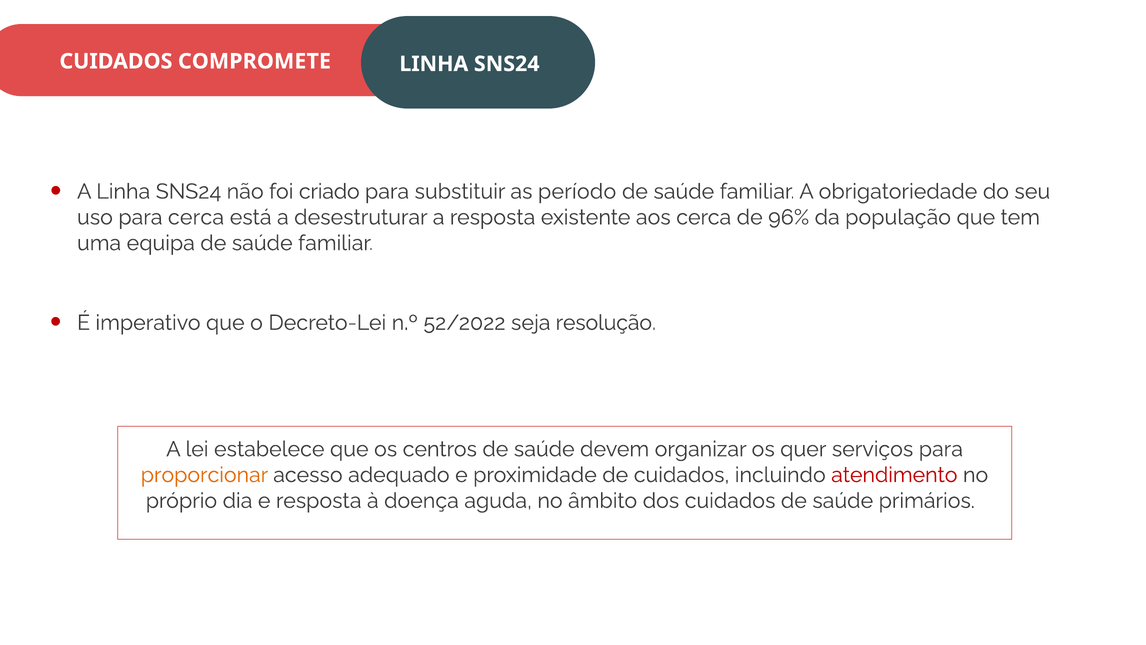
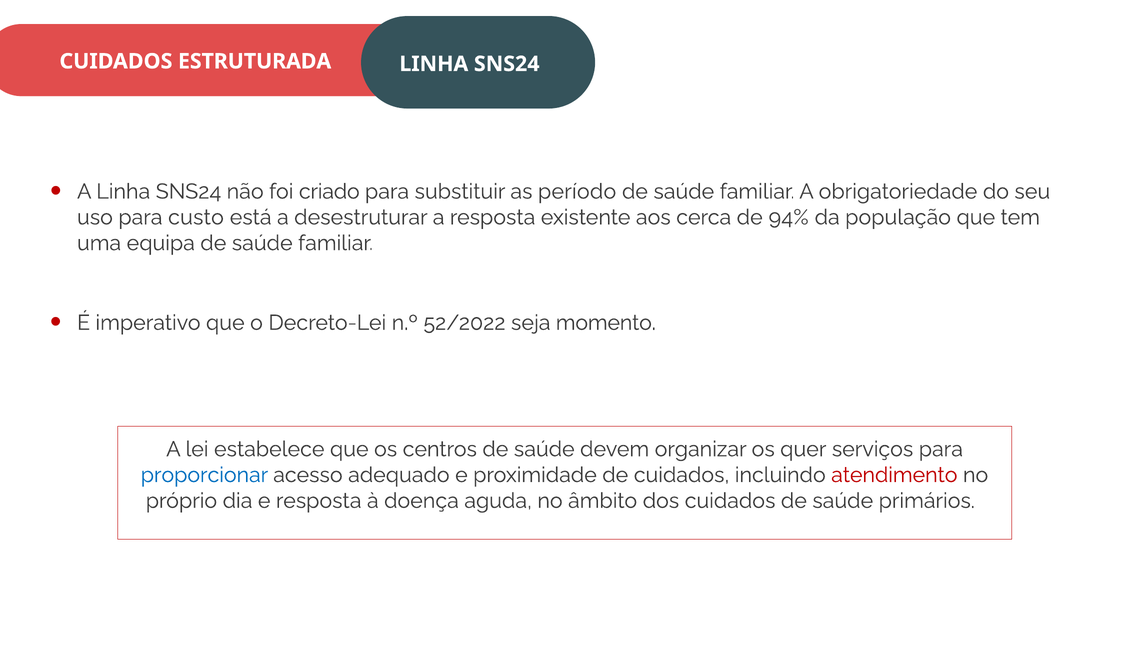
COMPROMETE: COMPROMETE -> ESTRUTURADA (255, 61)
para cerca: cerca -> custo (196, 217)
96%: 96% -> 94% (789, 217)
resolução: resolução -> momento (606, 323)
proporcionar colour: orange -> blue (204, 475)
